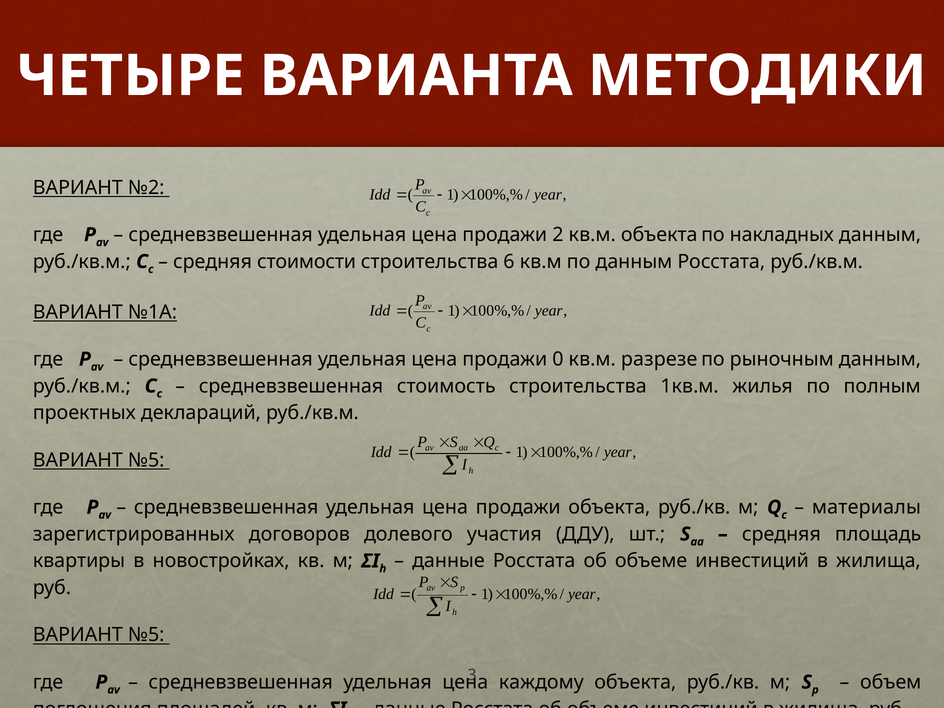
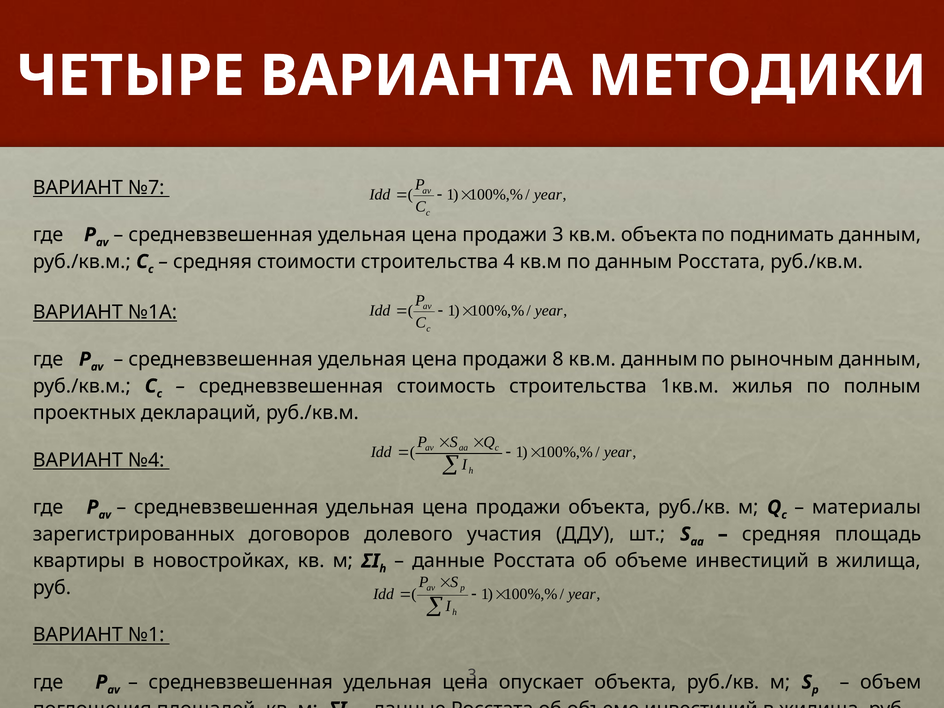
№2: №2 -> №7 (146, 188)
продажи 2: 2 -> 3 (558, 235)
накладных: накладных -> поднимать (782, 235)
6: 6 -> 4 (509, 262)
0: 0 -> 8 (558, 359)
кв.м разрезе: разрезе -> данным (659, 359)
№5: №5 -> №4 (146, 460)
№5: №5 -> №1 (146, 635)
каждому: каждому -> опускает (541, 682)
